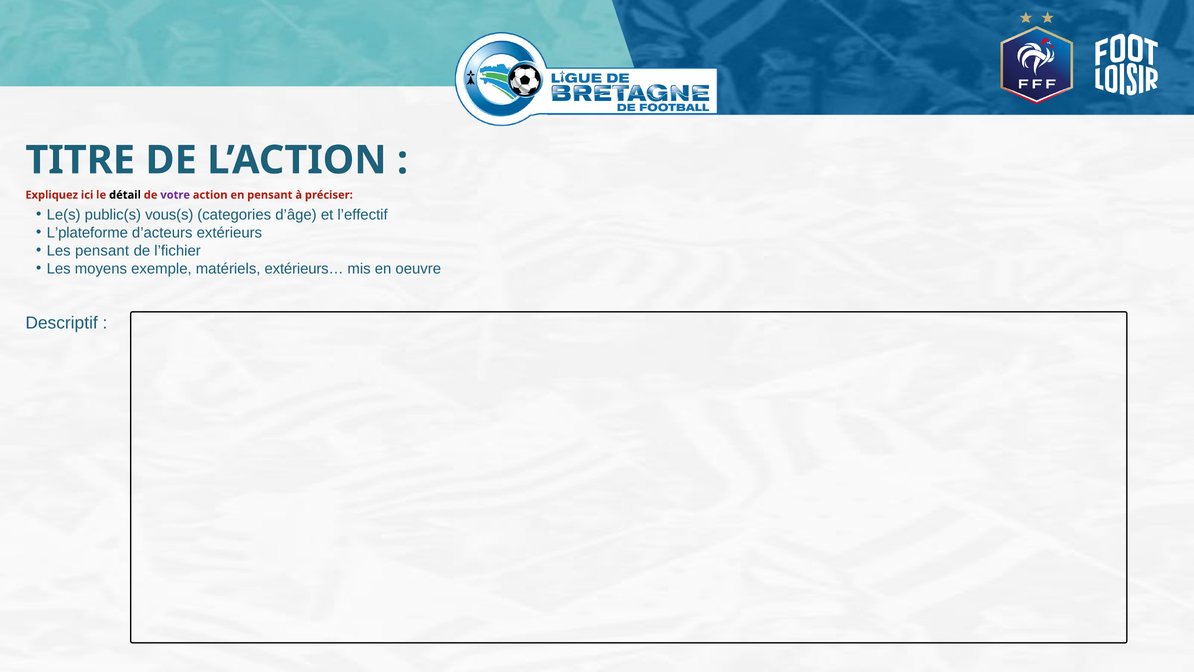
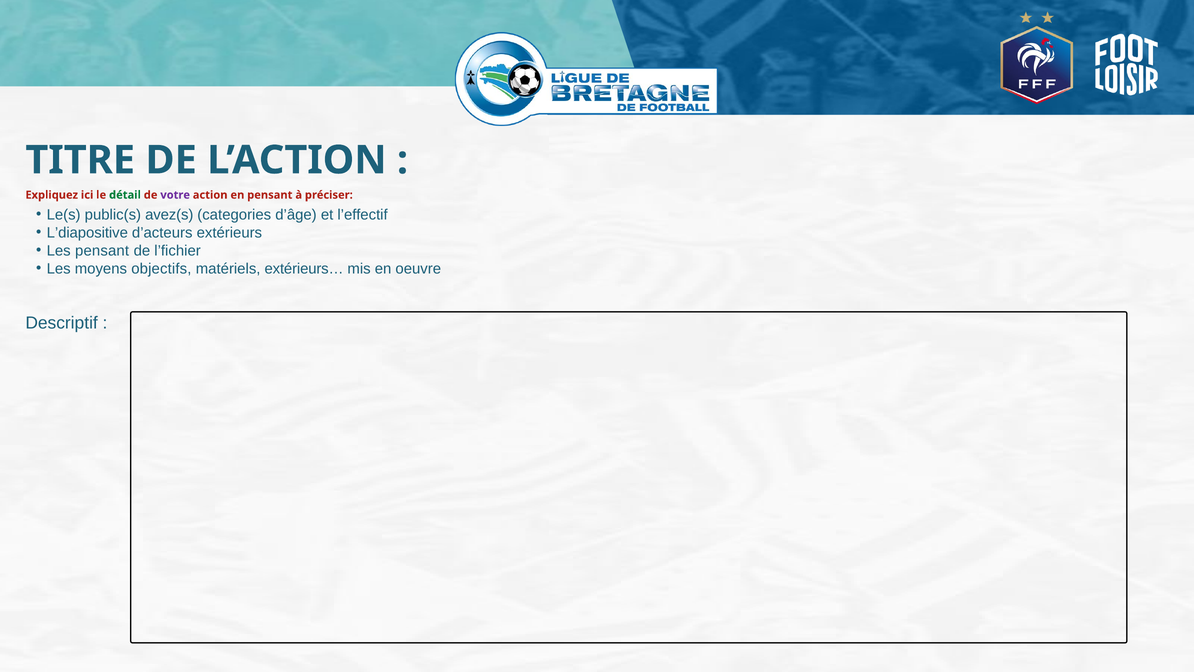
détail colour: black -> green (125, 195)
vous(s: vous(s -> avez(s (169, 215)
L’plateforme: L’plateforme -> L’diapositive (87, 233)
exemple: exemple -> objectifs (161, 268)
